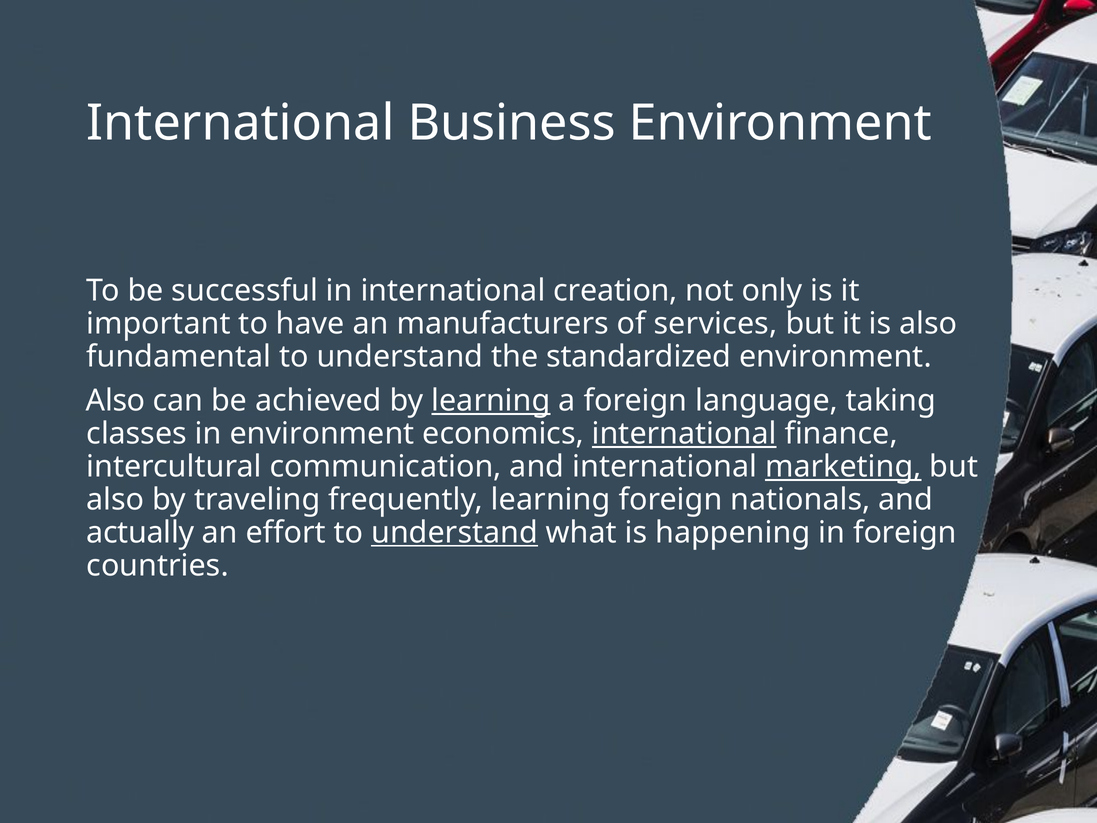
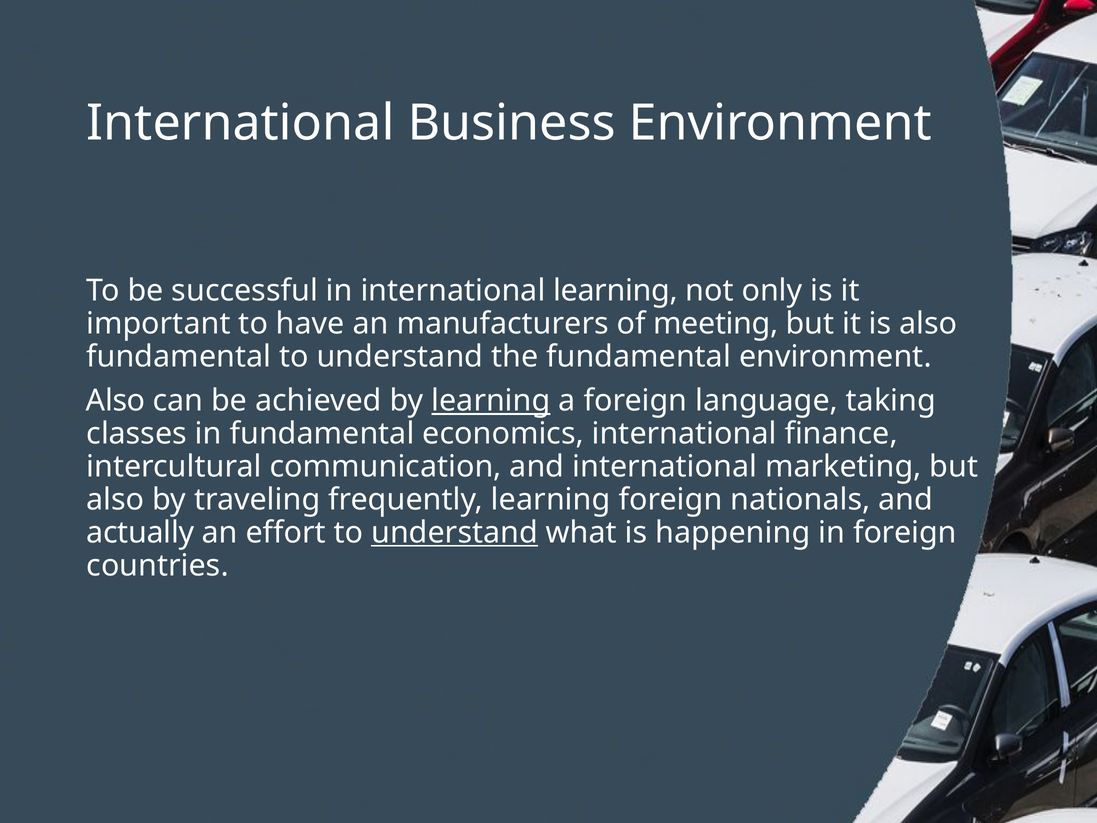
international creation: creation -> learning (616, 291)
services: services -> meeting (716, 324)
the standardized: standardized -> fundamental (639, 356)
in environment: environment -> fundamental (322, 434)
international underline: present -> none (684, 434)
marketing underline: present -> none (843, 467)
